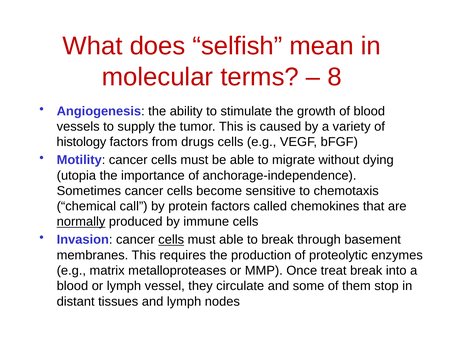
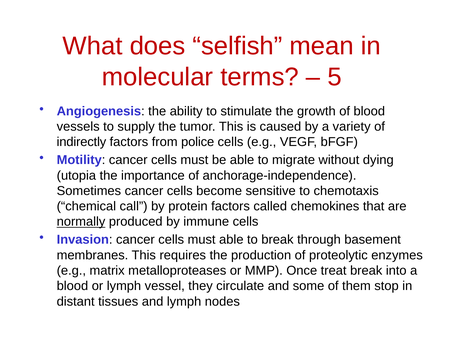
8: 8 -> 5 (335, 77)
histology: histology -> indirectly (81, 142)
drugs: drugs -> police (198, 142)
cells underline: present -> none (171, 240)
